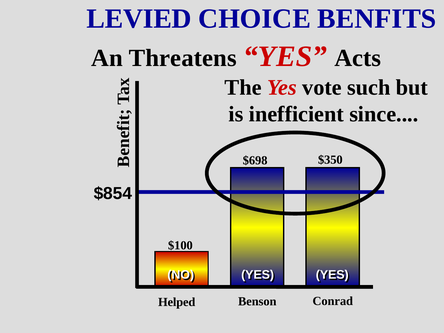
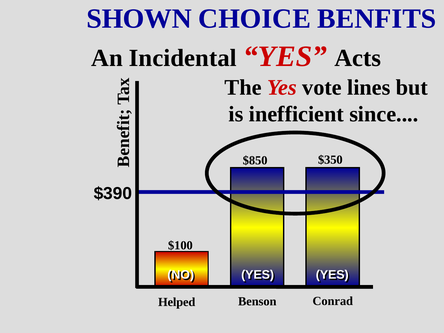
LEVIED: LEVIED -> SHOWN (139, 19)
Threatens: Threatens -> Incidental (183, 58)
such: such -> lines (369, 87)
$698: $698 -> $850 (255, 160)
$854: $854 -> $390 (113, 193)
